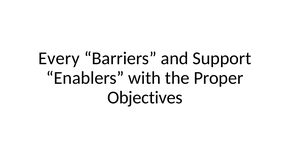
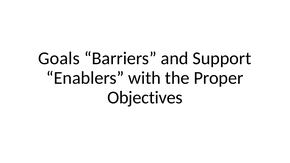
Every: Every -> Goals (59, 58)
